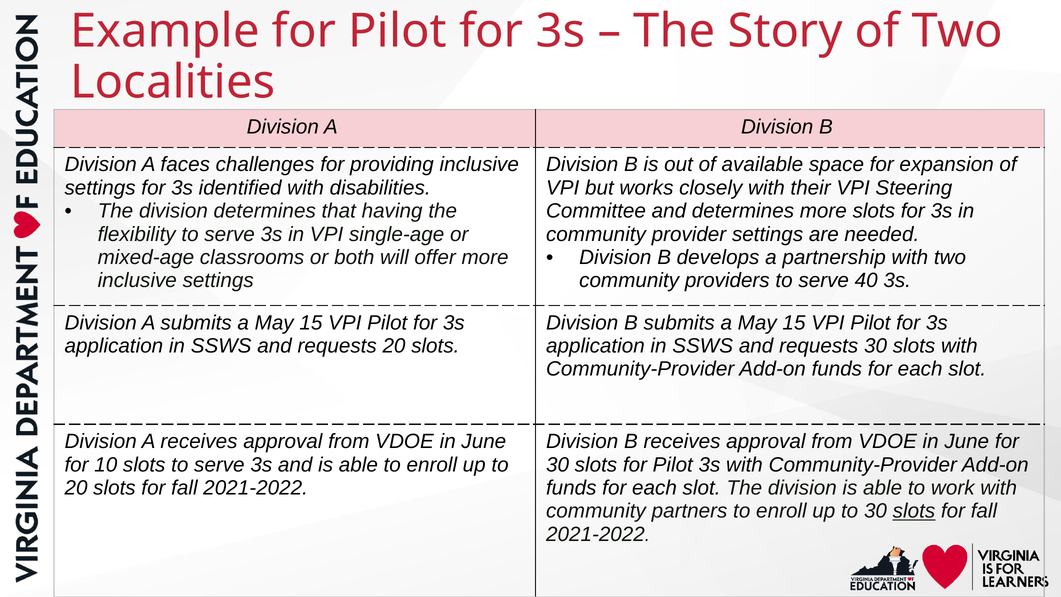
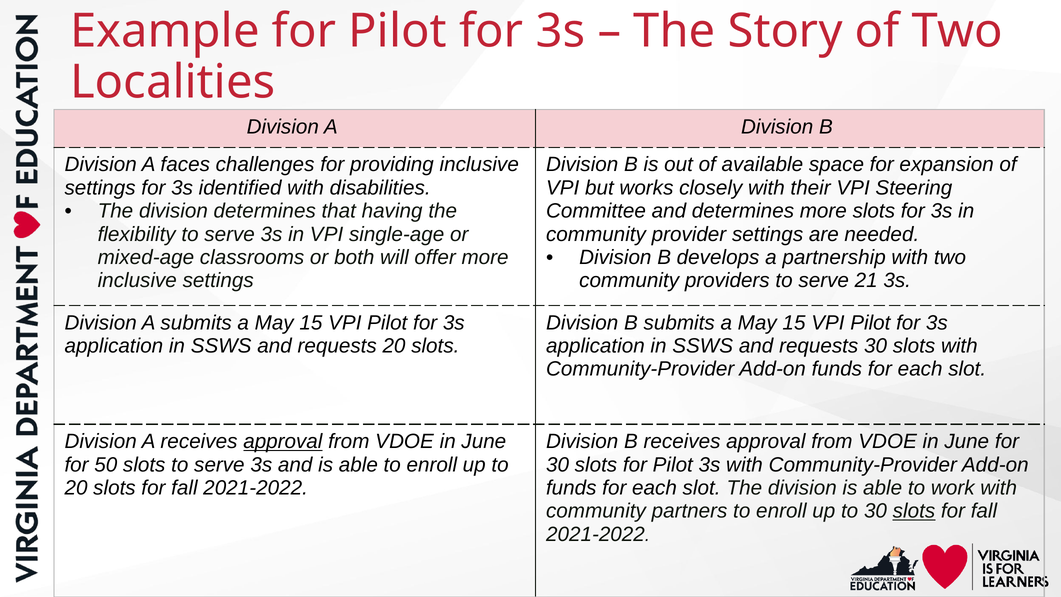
40: 40 -> 21 (866, 281)
approval underline: none -> present (283, 441)
10: 10 -> 50 (106, 465)
